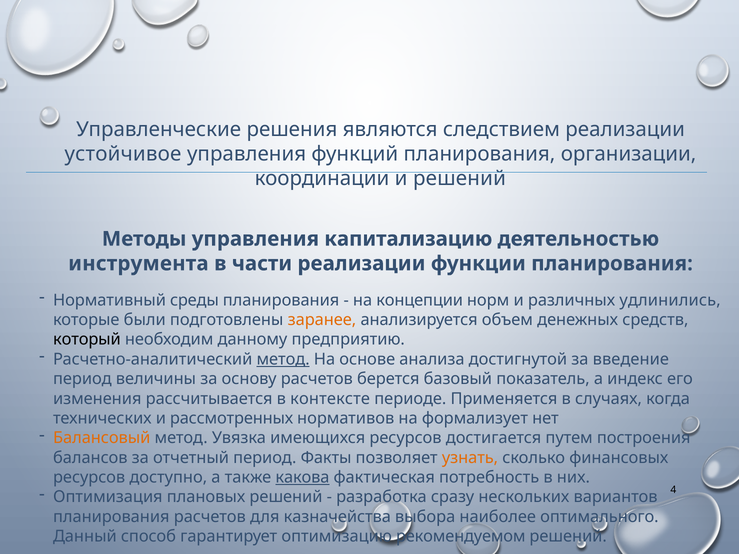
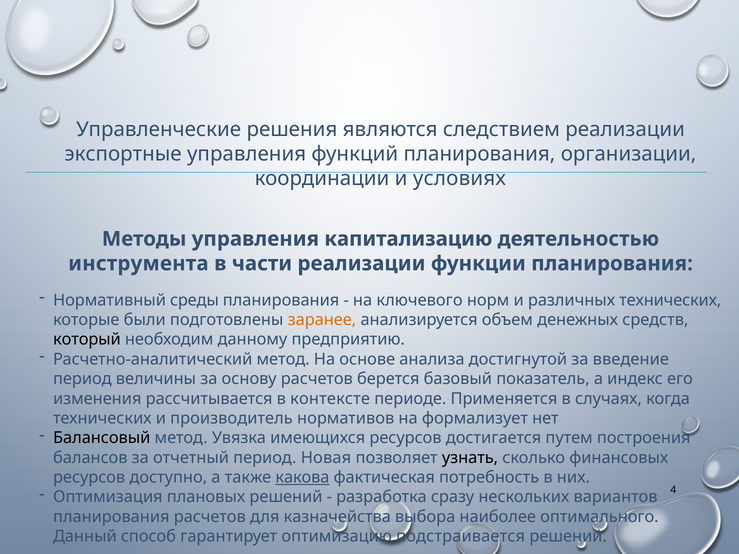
устойчивое: устойчивое -> экспортные (123, 154)
и решений: решений -> условиях (459, 179)
концепции: концепции -> ключевого (420, 300)
различных удлинились: удлинились -> технических (670, 300)
метод underline: present -> none (283, 359)
рассмотренных: рассмотренных -> производитель (232, 418)
Балансовый colour: orange -> black (102, 438)
Факты: Факты -> Новая (326, 458)
узнать colour: orange -> black (470, 458)
рекомендуемом: рекомендуемом -> подстраивается (461, 537)
